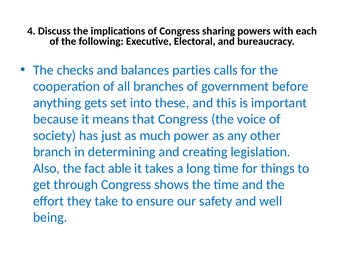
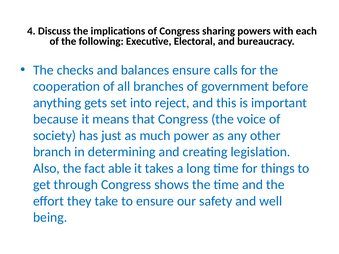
balances parties: parties -> ensure (192, 70)
these: these -> reject (172, 103)
